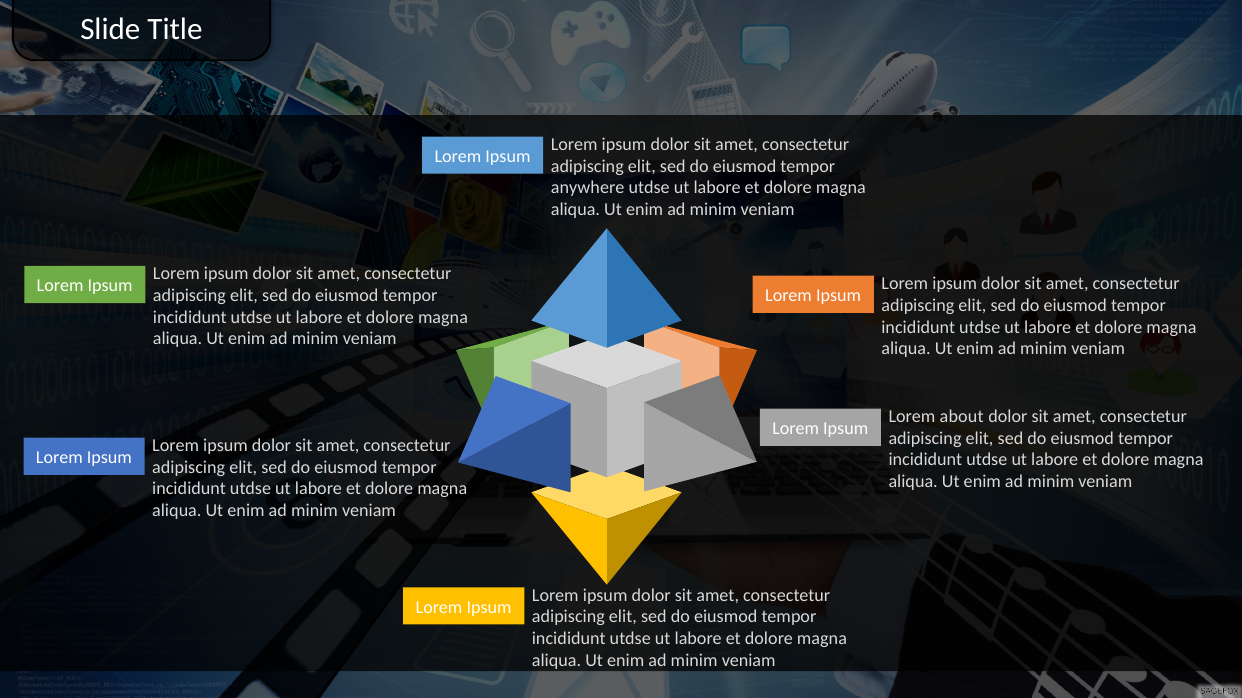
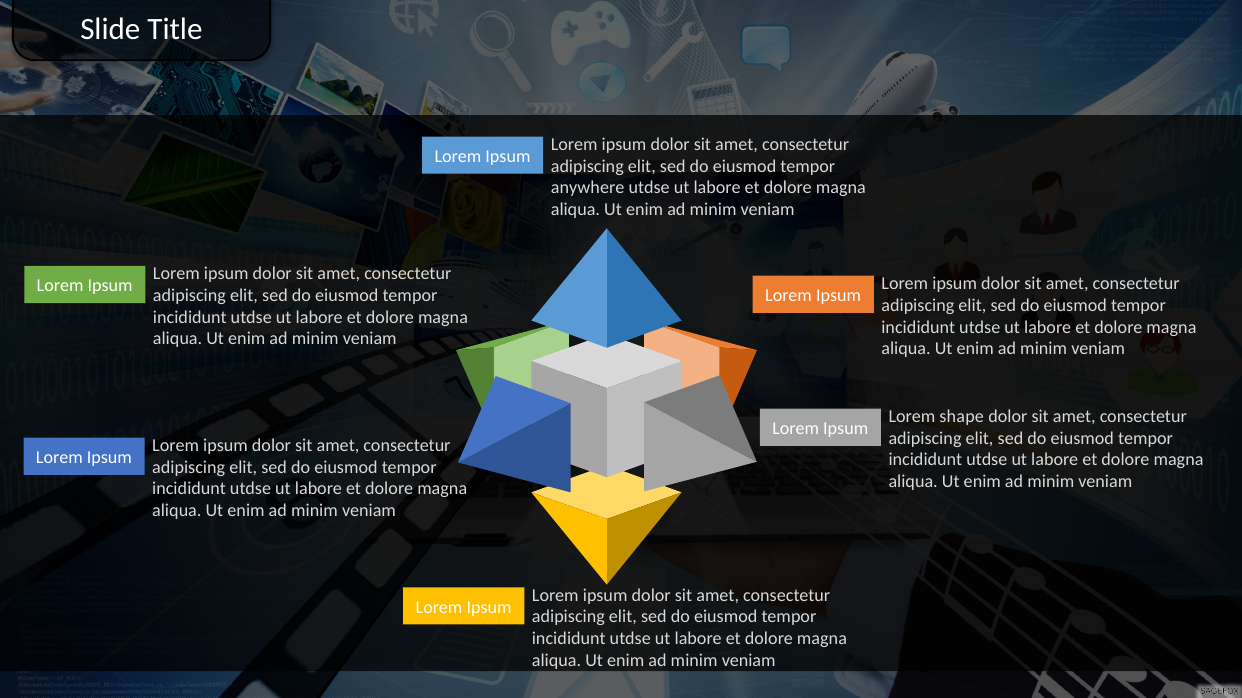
about: about -> shape (962, 417)
